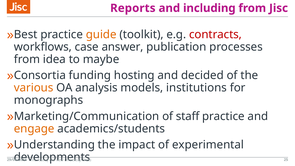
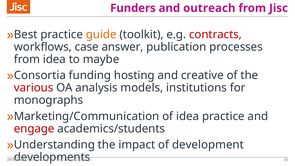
Reports: Reports -> Funders (133, 8)
including: including -> outreach (209, 8)
decided: decided -> creative (202, 75)
various colour: orange -> red (34, 88)
of staff: staff -> idea (188, 116)
engage colour: orange -> red (34, 129)
experimental: experimental -> development (208, 145)
